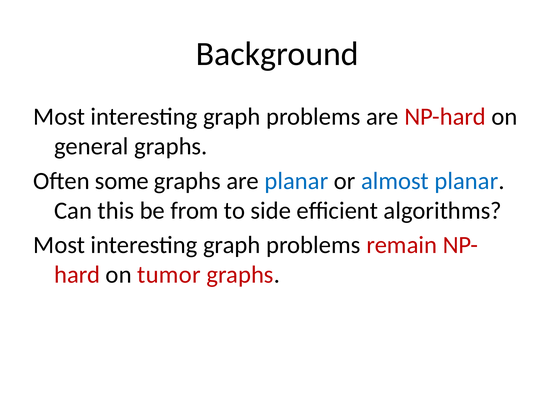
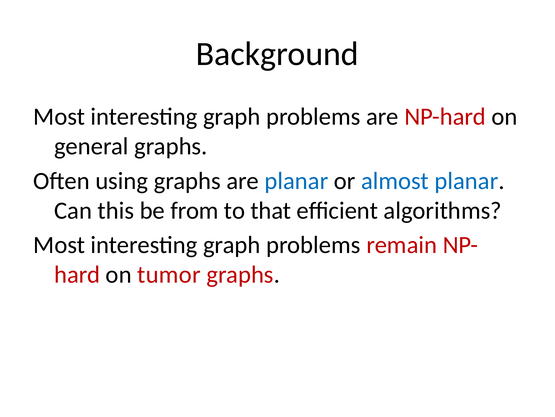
some: some -> using (122, 181)
side: side -> that (271, 210)
